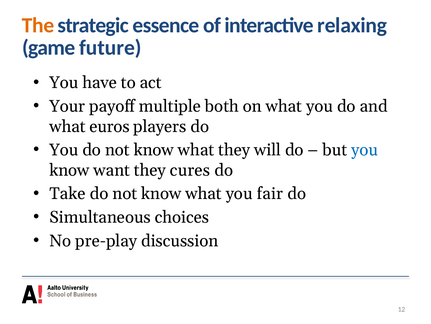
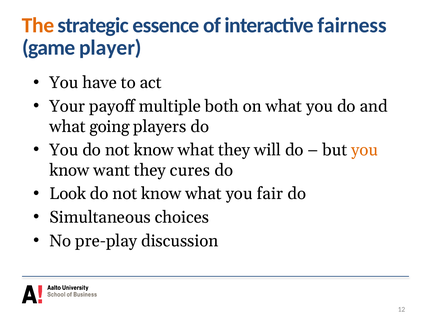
relaxing: relaxing -> fairness (352, 25)
future: future -> player (110, 47)
euros: euros -> going (110, 126)
you colour: blue -> orange (365, 150)
Take: Take -> Look (68, 193)
